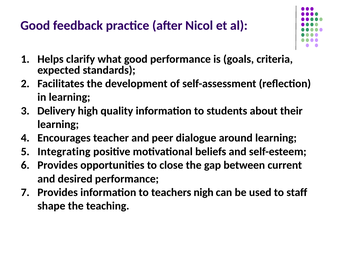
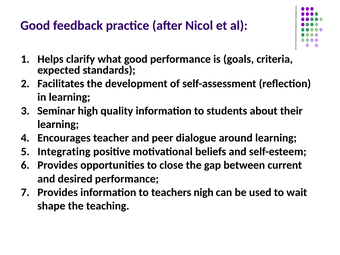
Delivery: Delivery -> Seminar (56, 111)
staff: staff -> wait (297, 192)
